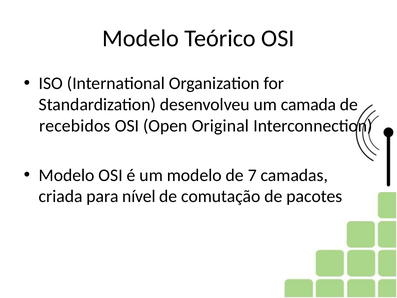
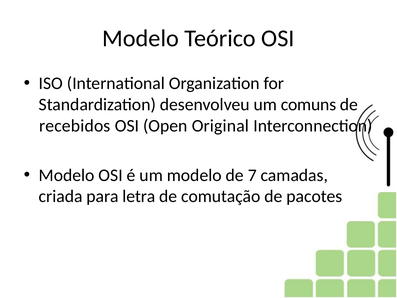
camada: camada -> comuns (308, 104)
nível: nível -> letra (139, 196)
